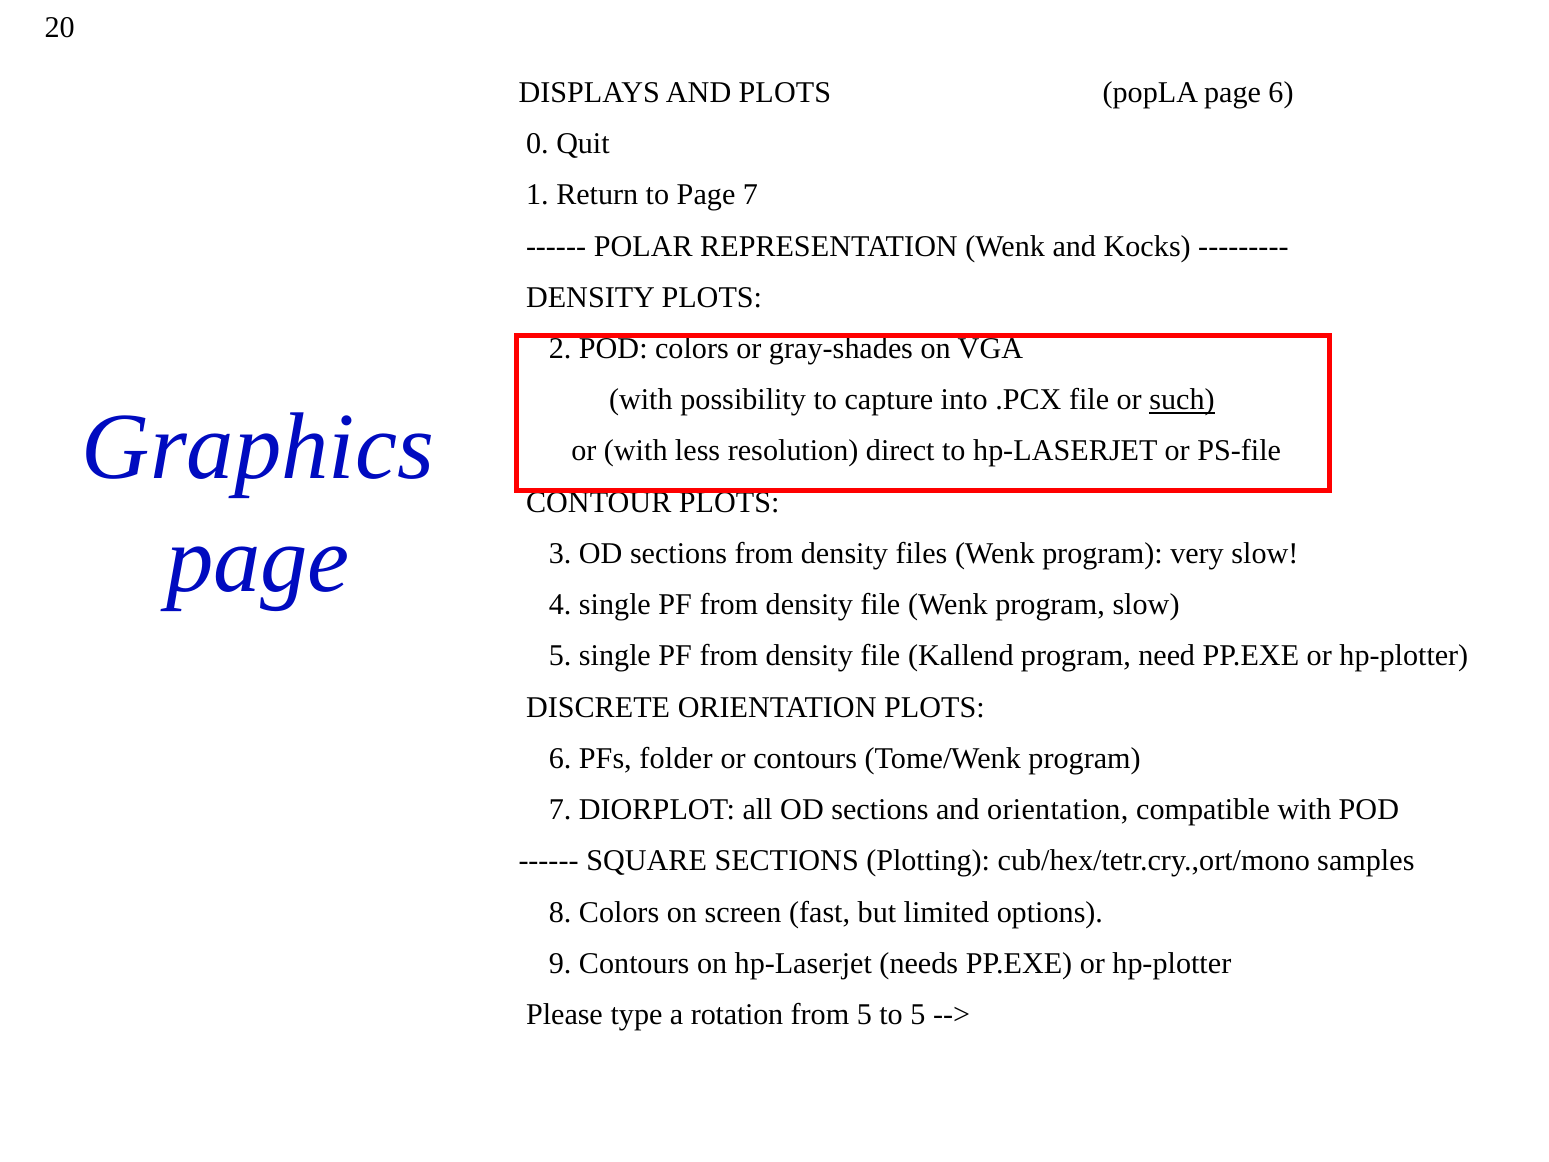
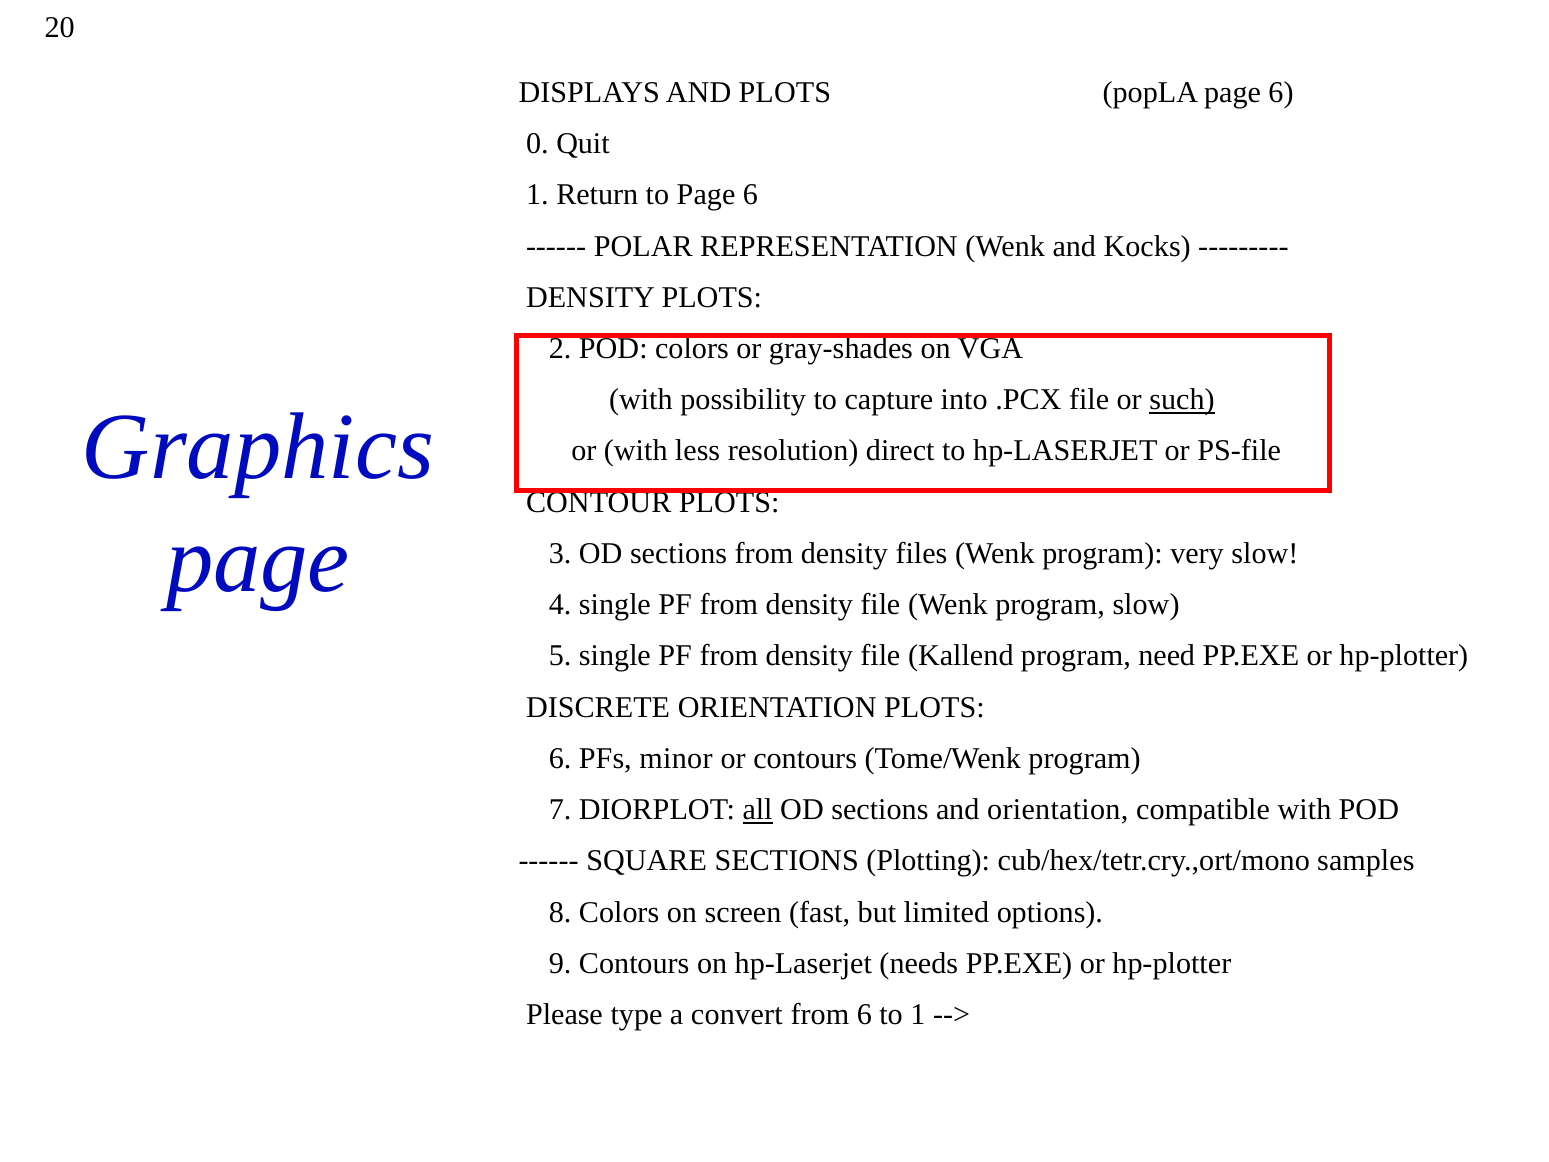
to Page 7: 7 -> 6 (750, 195)
folder: folder -> minor (676, 758)
all underline: none -> present (758, 810)
rotation: rotation -> convert (737, 1014)
from 5: 5 -> 6 (864, 1014)
to 5: 5 -> 1 (918, 1014)
